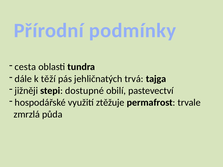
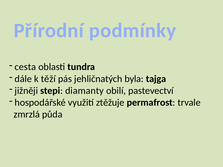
trvá: trvá -> byla (134, 79)
dostupné: dostupné -> diamanty (84, 91)
